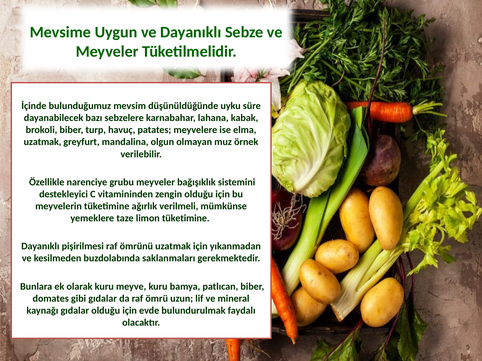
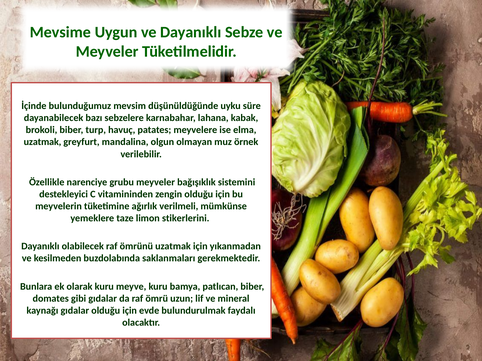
limon tüketimine: tüketimine -> stikerlerini (186, 219)
pişirilmesi: pişirilmesi -> olabilecek (83, 247)
